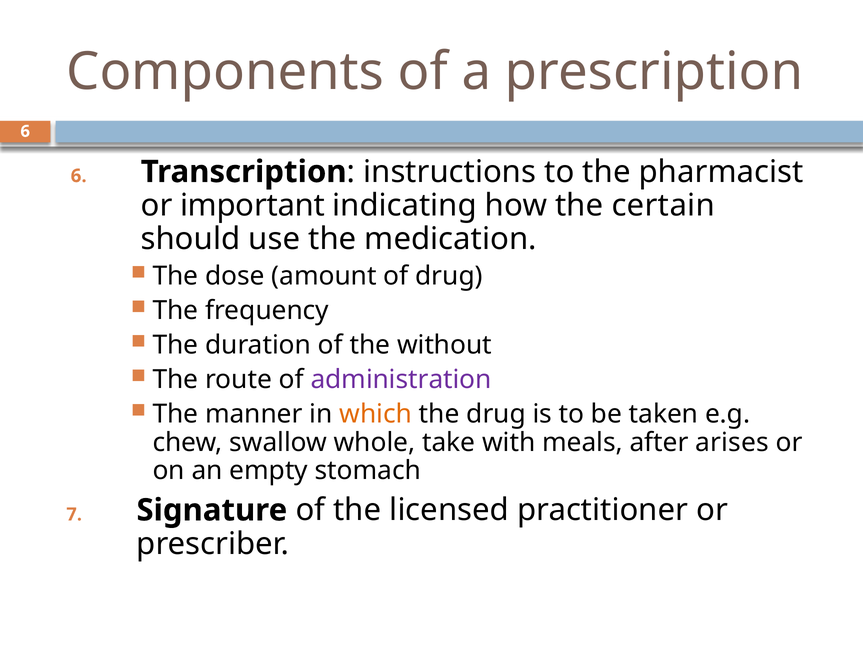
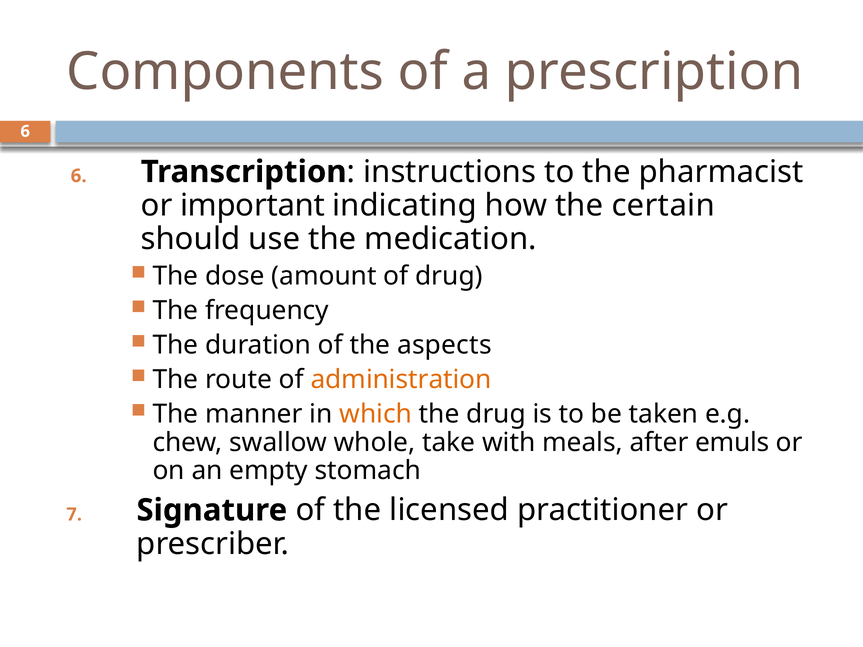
without: without -> aspects (444, 345)
administration colour: purple -> orange (401, 380)
arises: arises -> emuls (732, 443)
